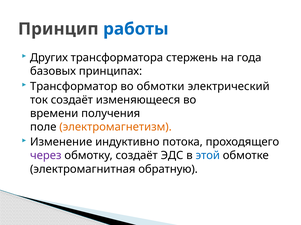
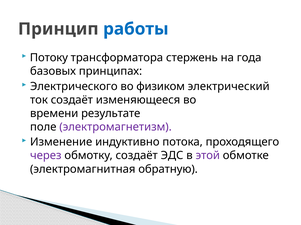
Других: Других -> Потоку (49, 58)
Трансформатор: Трансформатор -> Электрического (74, 87)
обмотки: обмотки -> физиком (161, 87)
получения: получения -> результате (111, 114)
электромагнетизм colour: orange -> purple (116, 127)
этой colour: blue -> purple (208, 156)
